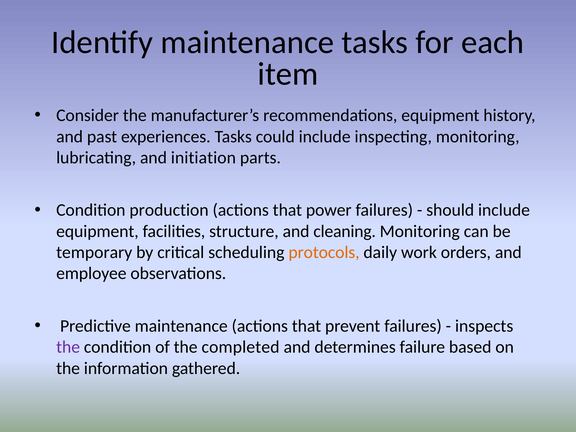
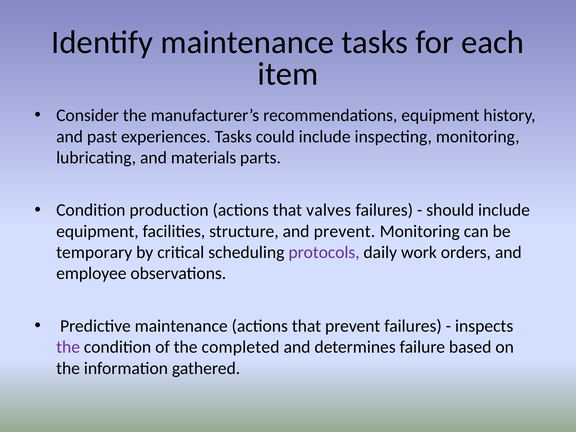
initiation: initiation -> materials (204, 158)
power: power -> valves (329, 210)
and cleaning: cleaning -> prevent (344, 231)
protocols colour: orange -> purple (324, 252)
